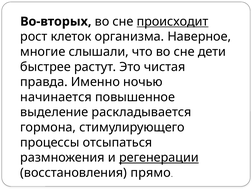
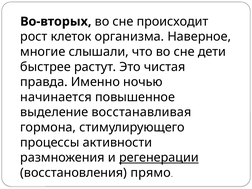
происходит underline: present -> none (173, 21)
раскладывается: раскладывается -> восстанавливая (141, 112)
отсыпаться: отсыпаться -> активности (117, 142)
